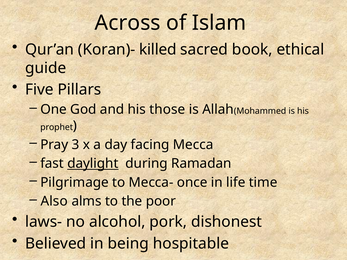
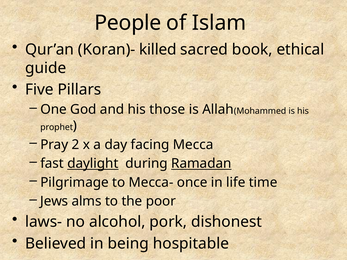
Across: Across -> People (128, 23)
3: 3 -> 2 (75, 145)
Ramadan underline: none -> present (201, 164)
Also: Also -> Jews (54, 201)
